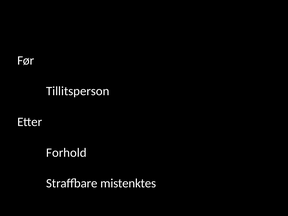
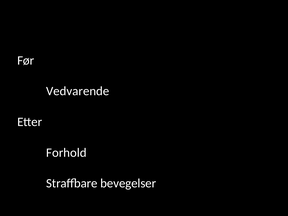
Tillitsperson: Tillitsperson -> Vedvarende (78, 91)
mistenktes: mistenktes -> bevegelser (128, 183)
